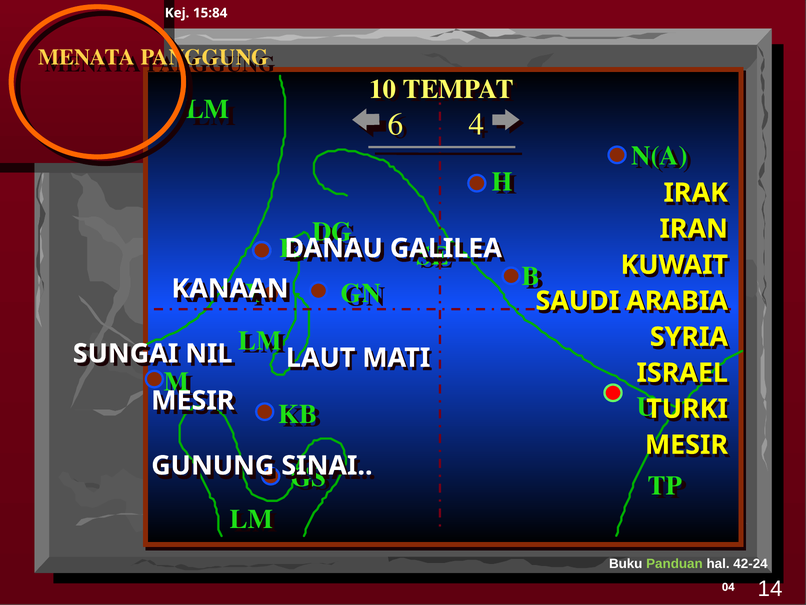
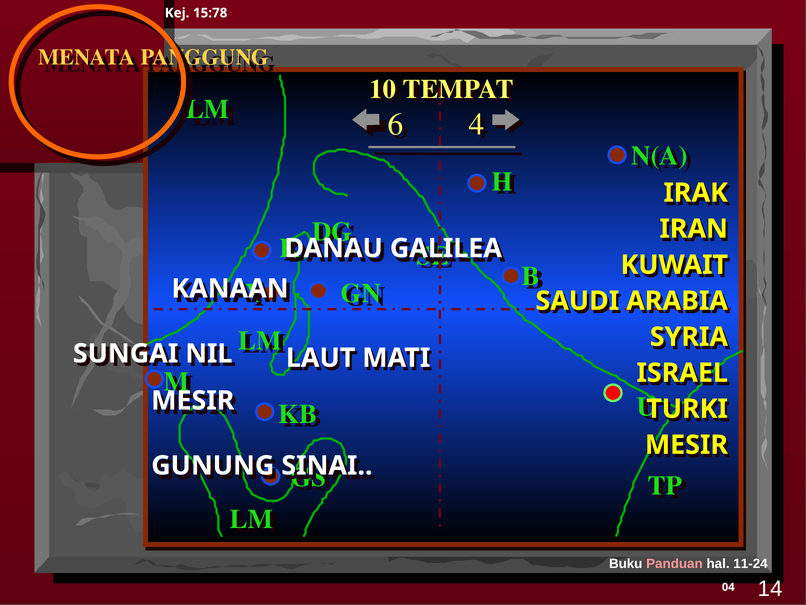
15:84: 15:84 -> 15:78 (210, 13)
Panduan colour: light green -> pink (674, 563)
42-24: 42-24 -> 11-24 (751, 563)
